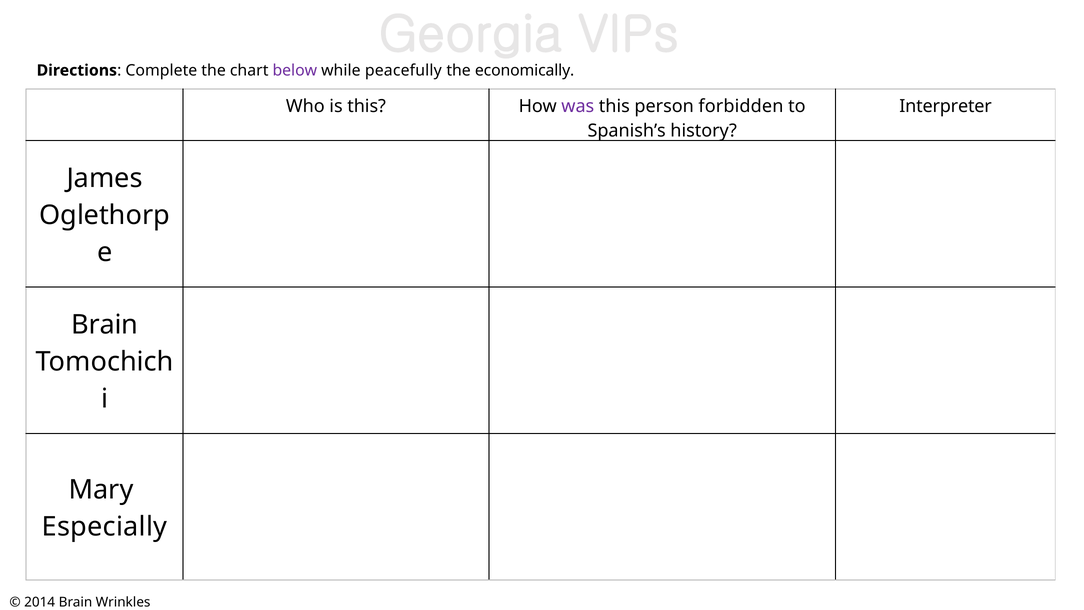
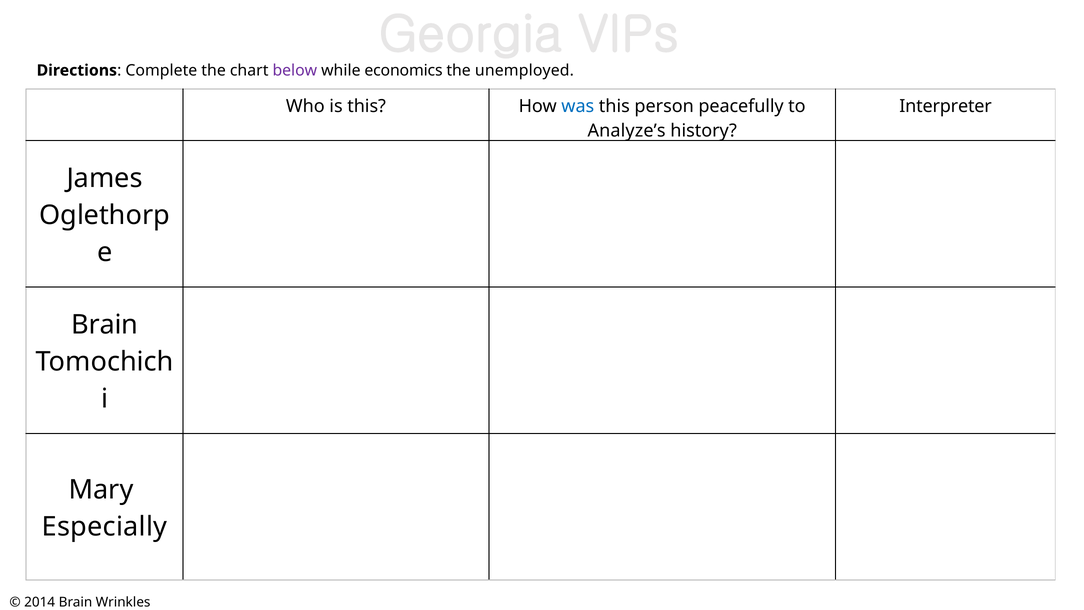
peacefully: peacefully -> economics (403, 70)
economically: economically -> unemployed (524, 70)
was colour: purple -> blue (578, 106)
forbidden: forbidden -> peacefully (741, 106)
Spanish’s: Spanish’s -> Analyze’s (627, 131)
